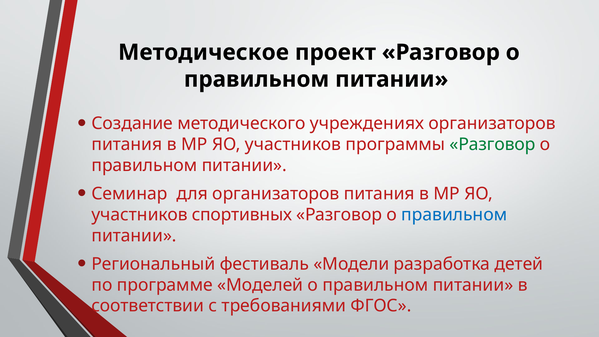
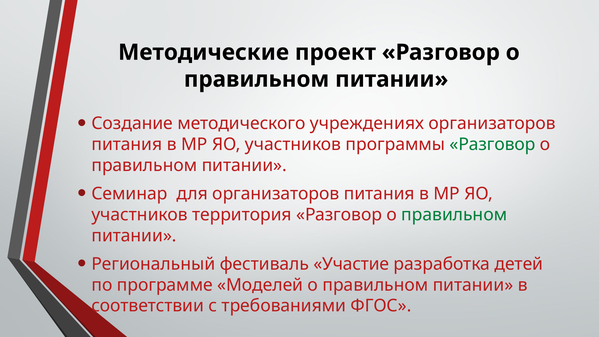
Методическое: Методическое -> Методические (204, 52)
спортивных: спортивных -> территория (242, 215)
правильном colour: blue -> green (454, 215)
Модели: Модели -> Участие (351, 264)
